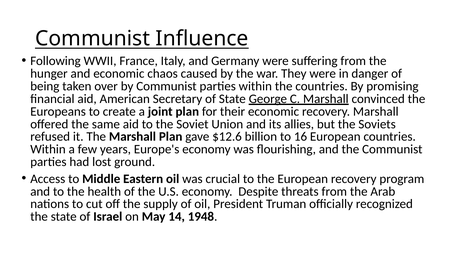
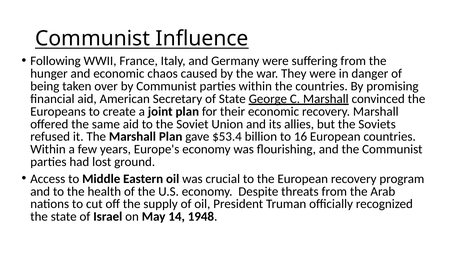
$12.6: $12.6 -> $53.4 (227, 137)
